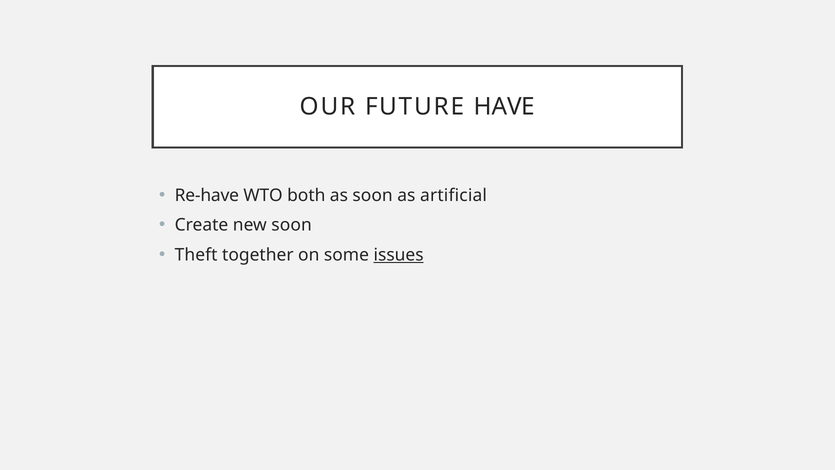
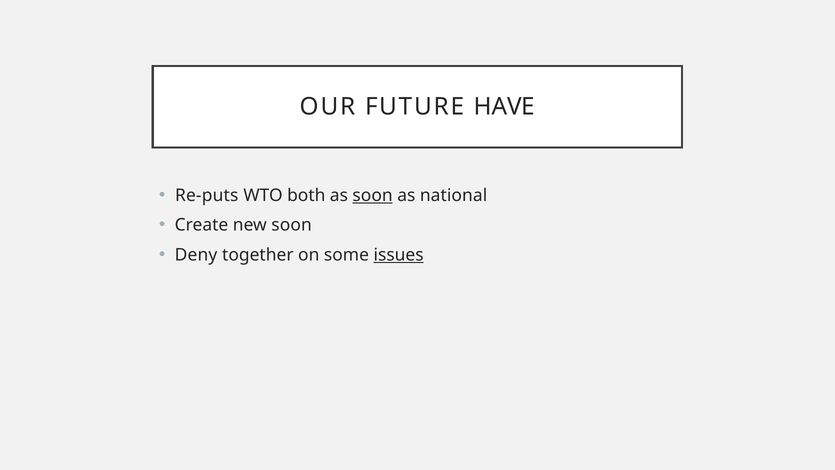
Re-have: Re-have -> Re-puts (207, 195)
soon underline: none -> present (373, 195)
artificial: artificial -> national (454, 195)
Theft: Theft -> Deny (196, 255)
